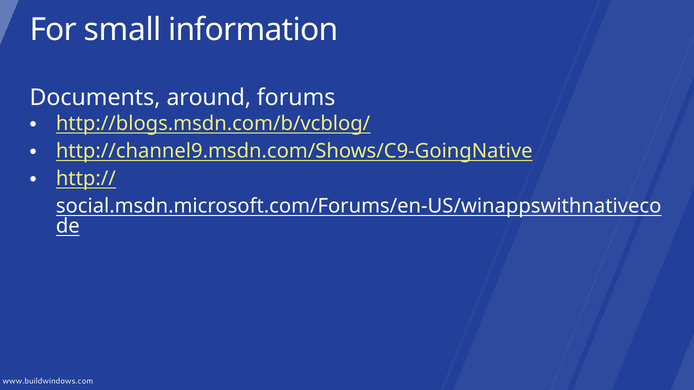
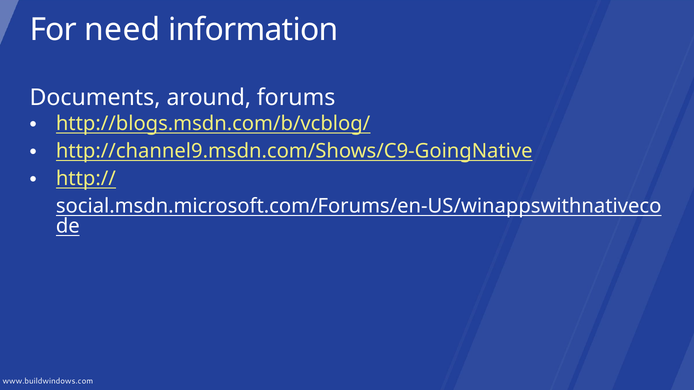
small: small -> need (122, 30)
